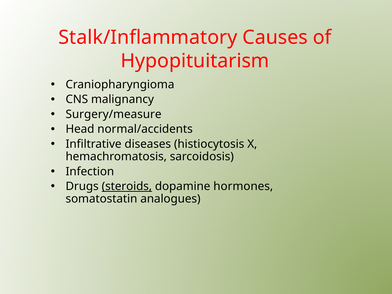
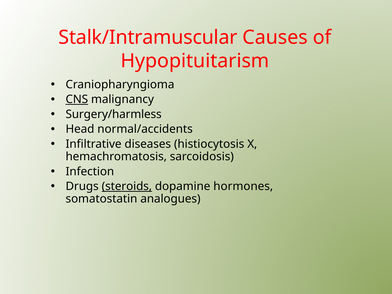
Stalk/Inflammatory: Stalk/Inflammatory -> Stalk/Intramuscular (148, 37)
CNS underline: none -> present (77, 99)
Surgery/measure: Surgery/measure -> Surgery/harmless (114, 114)
